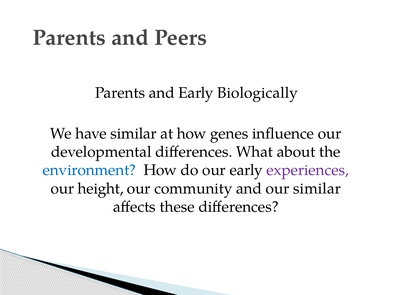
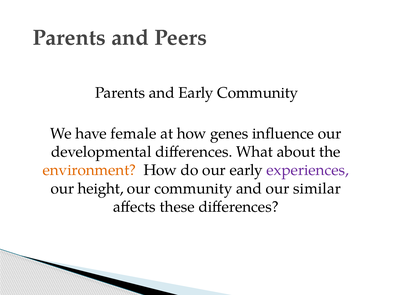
Early Biologically: Biologically -> Community (258, 93)
have similar: similar -> female (133, 133)
environment colour: blue -> orange (89, 170)
